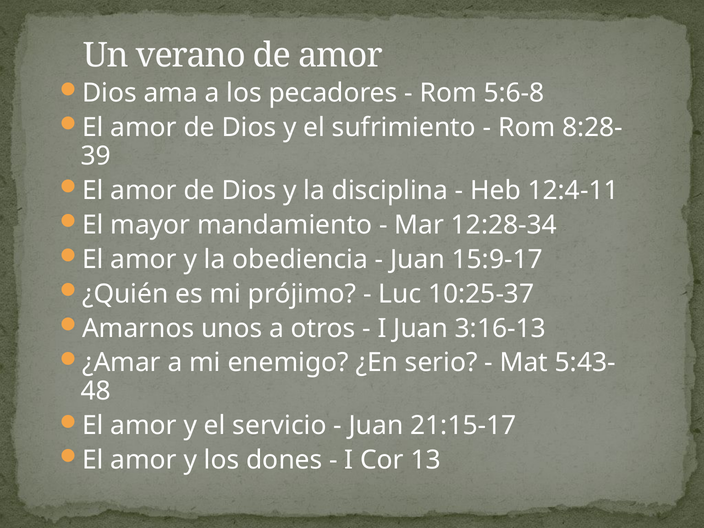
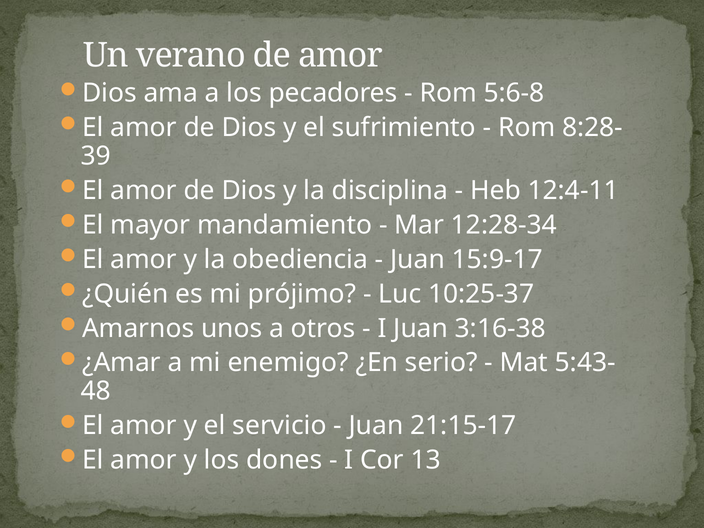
3:16-13: 3:16-13 -> 3:16-38 (500, 328)
